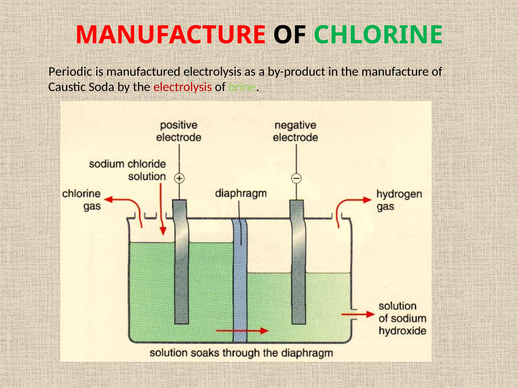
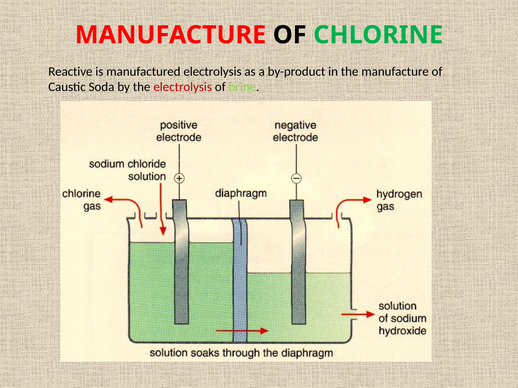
Periodic: Periodic -> Reactive (70, 72)
